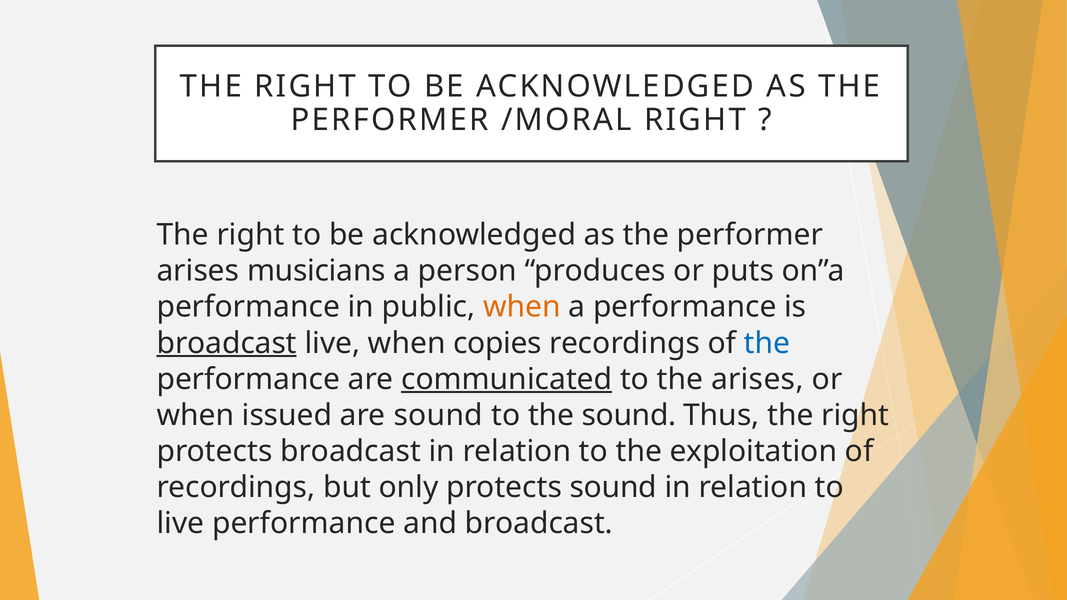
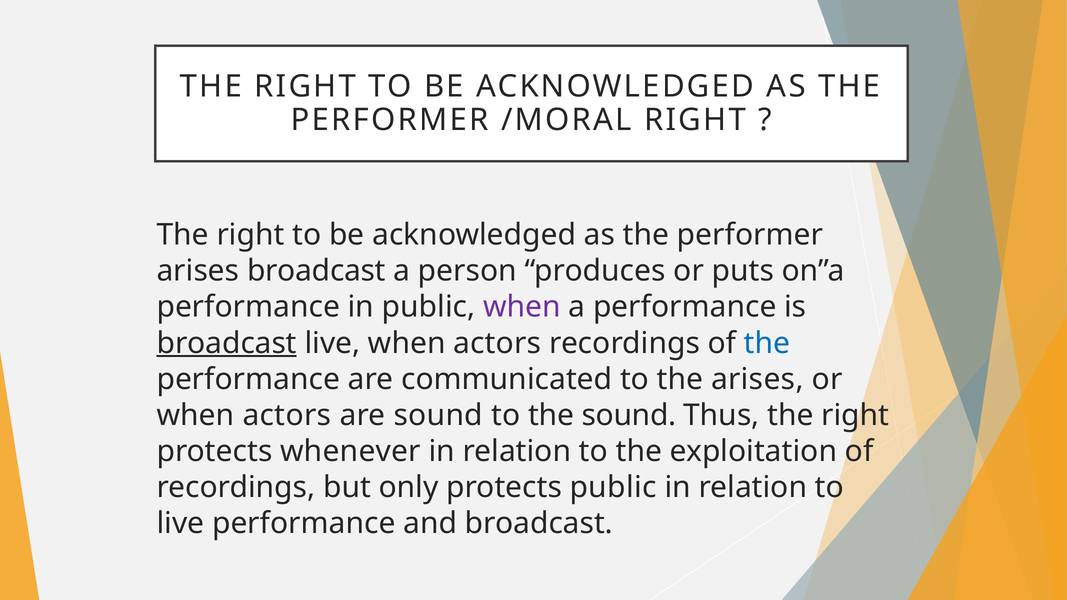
arises musicians: musicians -> broadcast (316, 271)
when colour: orange -> purple (522, 307)
live when copies: copies -> actors (497, 343)
communicated underline: present -> none (507, 379)
issued: issued -> actors (287, 415)
protects broadcast: broadcast -> whenever (350, 451)
protects sound: sound -> public (613, 487)
